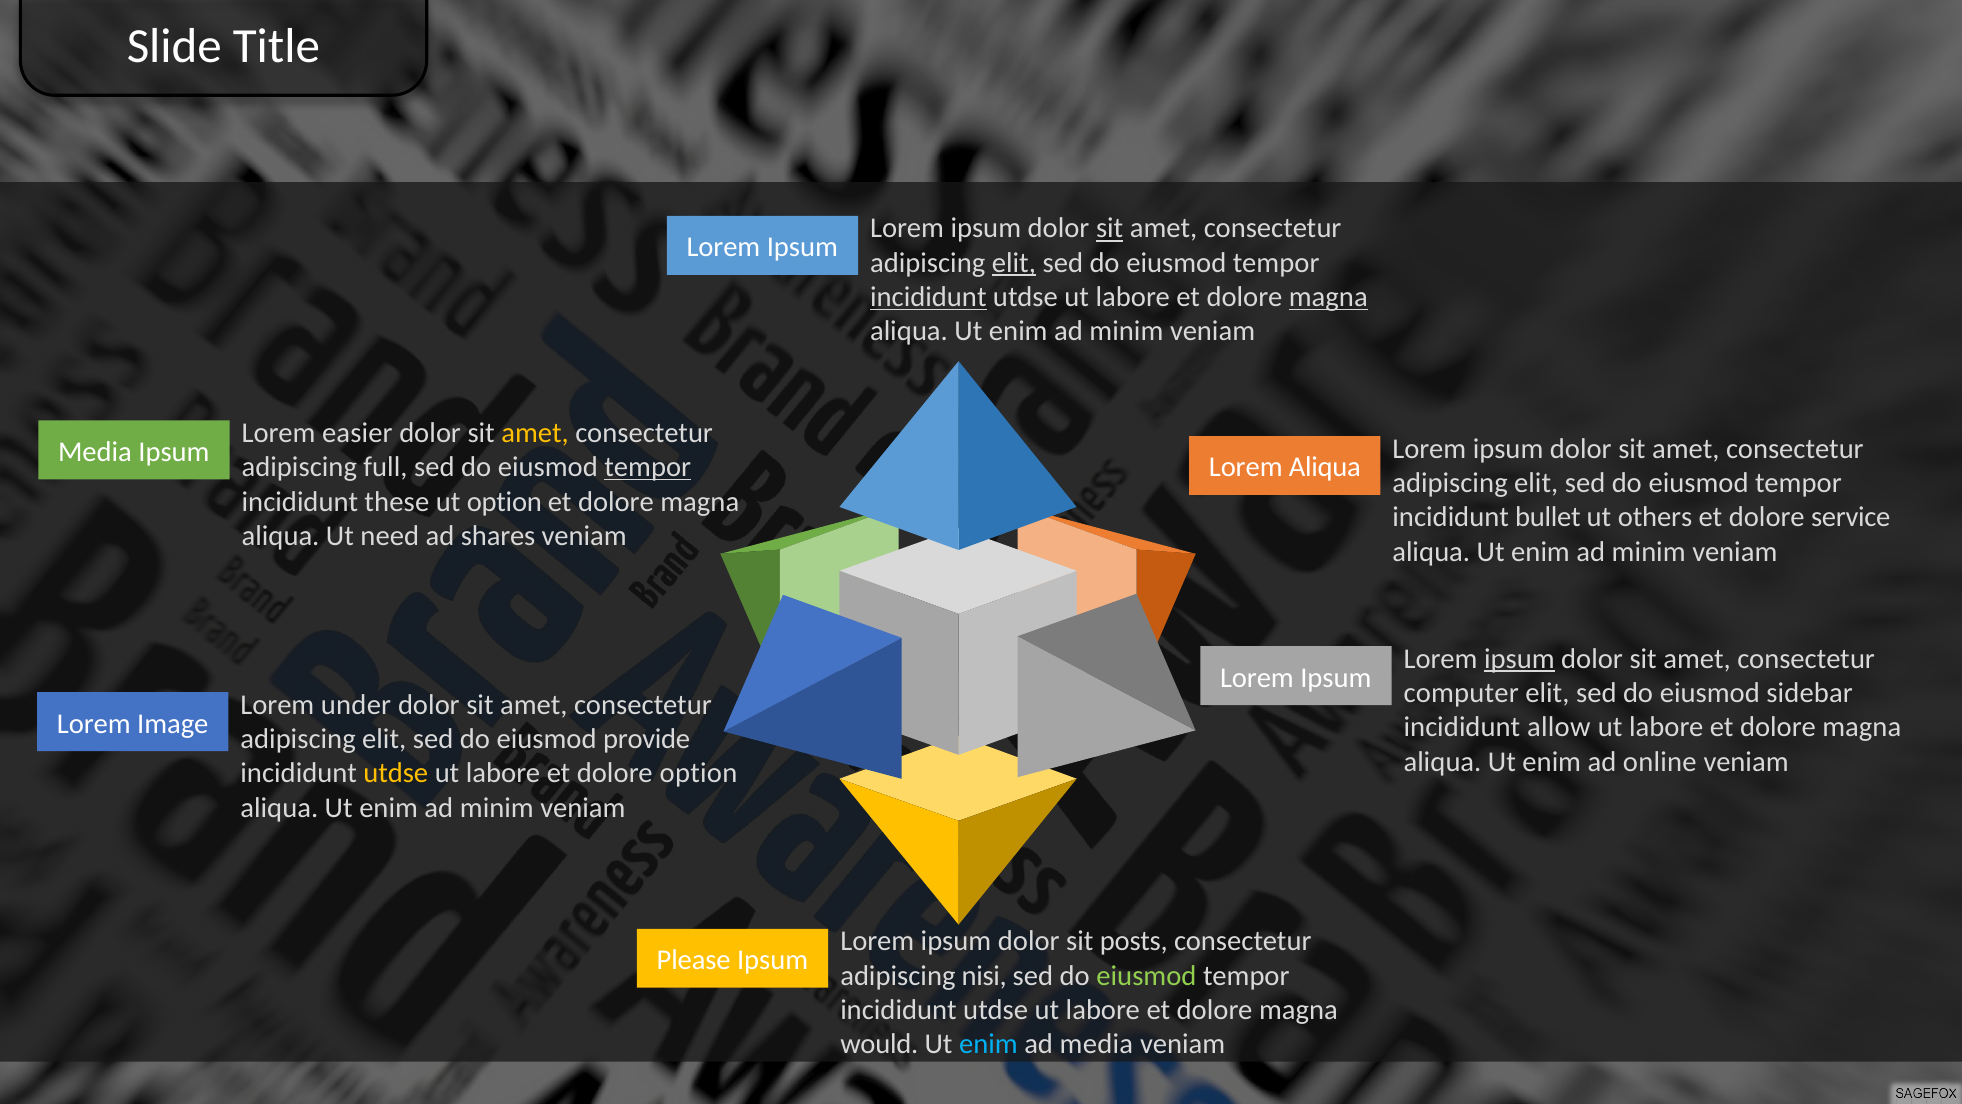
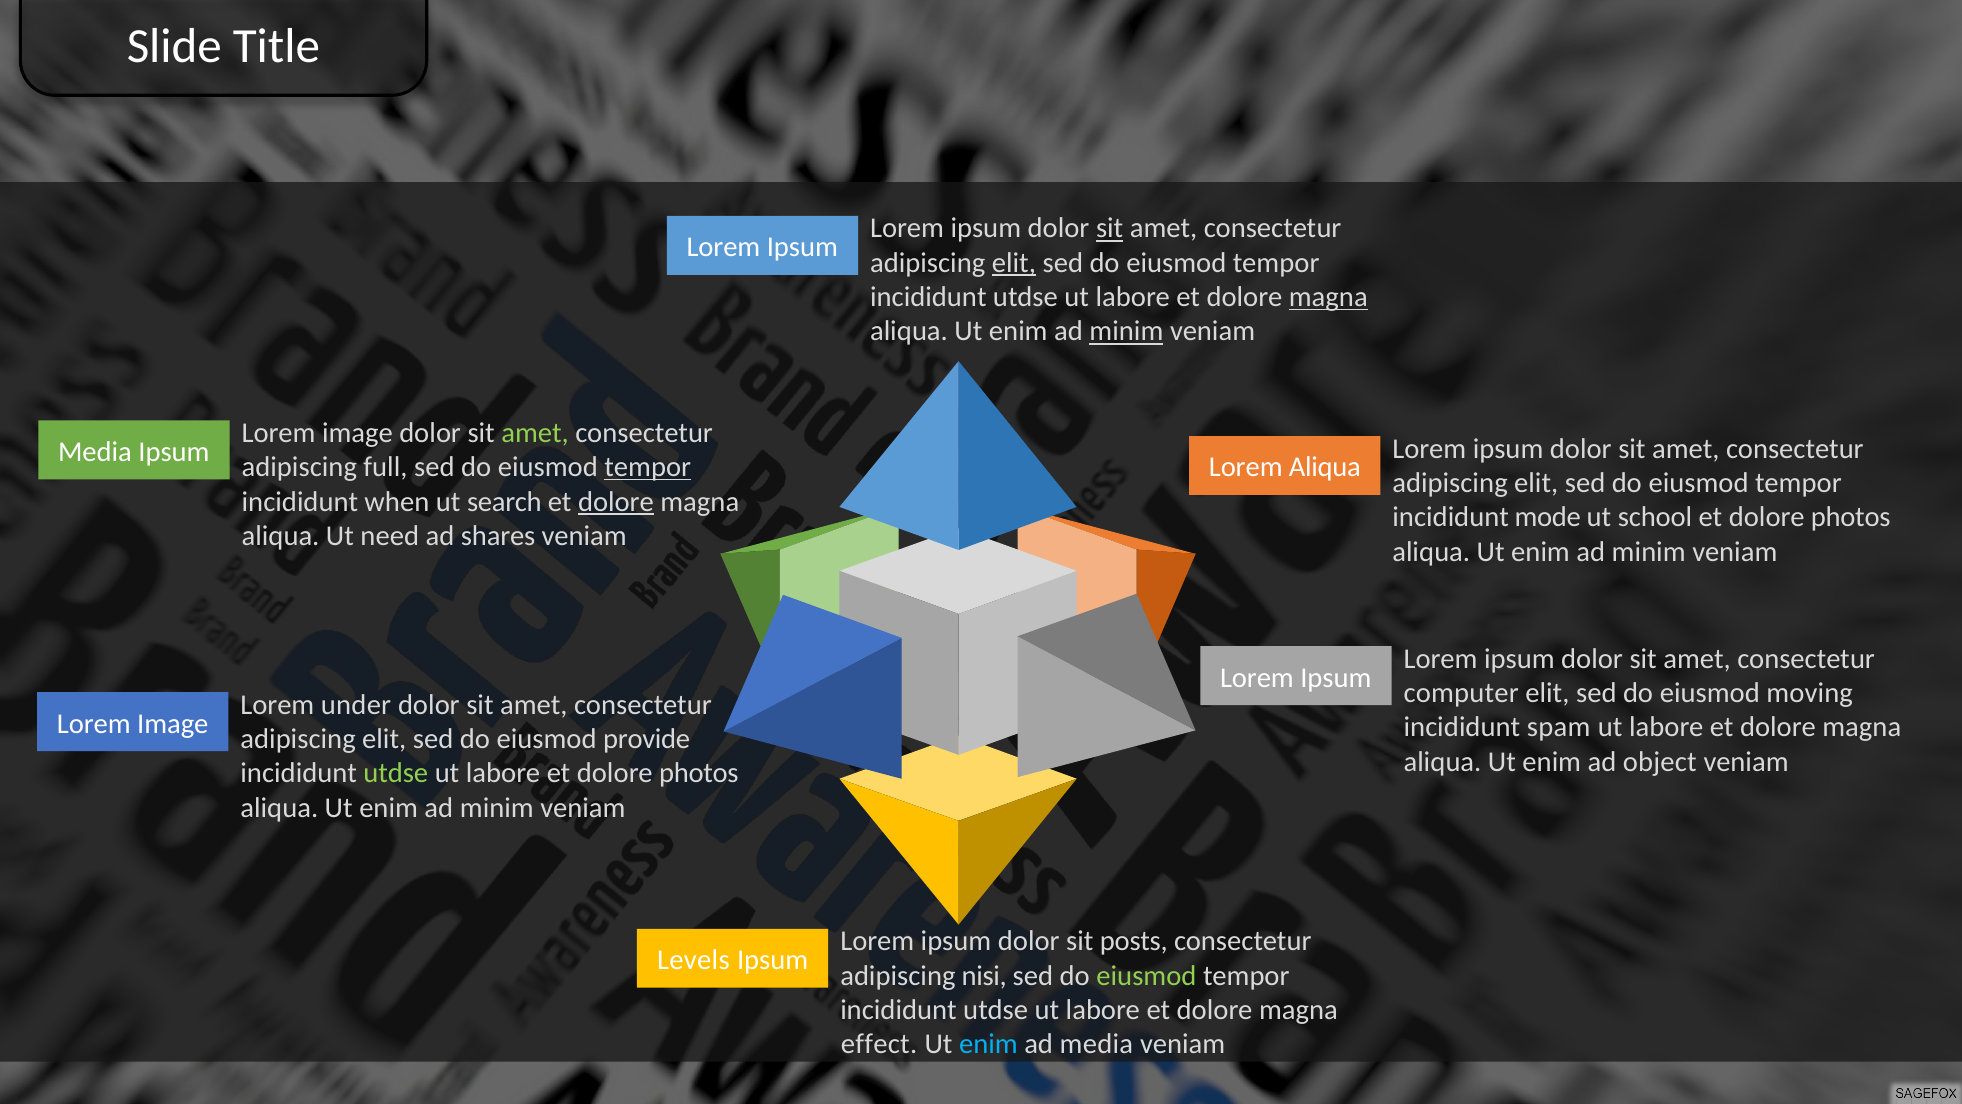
incididunt underline: present -> none (928, 297)
minim underline: none -> present (1126, 331)
easier: easier -> image (357, 433)
amet colour: yellow -> light green (535, 433)
these: these -> when (397, 501)
ut option: option -> search (504, 501)
dolore underline: none -> present (616, 501)
bullet: bullet -> mode (1548, 517)
others: others -> school (1655, 517)
service: service -> photos (1851, 517)
ipsum underline: present -> none (1519, 658)
sidebar: sidebar -> moving (1810, 693)
allow: allow -> spam (1559, 727)
online: online -> object (1660, 762)
utdse colour: yellow -> light green (396, 773)
labore et dolore option: option -> photos (699, 773)
Please: Please -> Levels (693, 960)
would: would -> effect (879, 1044)
